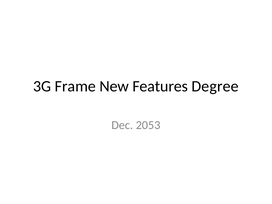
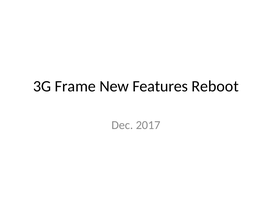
Degree: Degree -> Reboot (215, 86)
2053: 2053 -> 2017 (148, 125)
